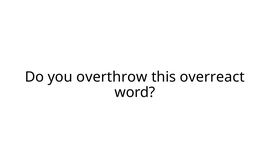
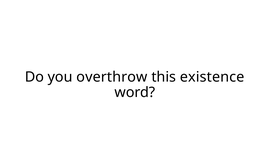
overreact: overreact -> existence (212, 77)
